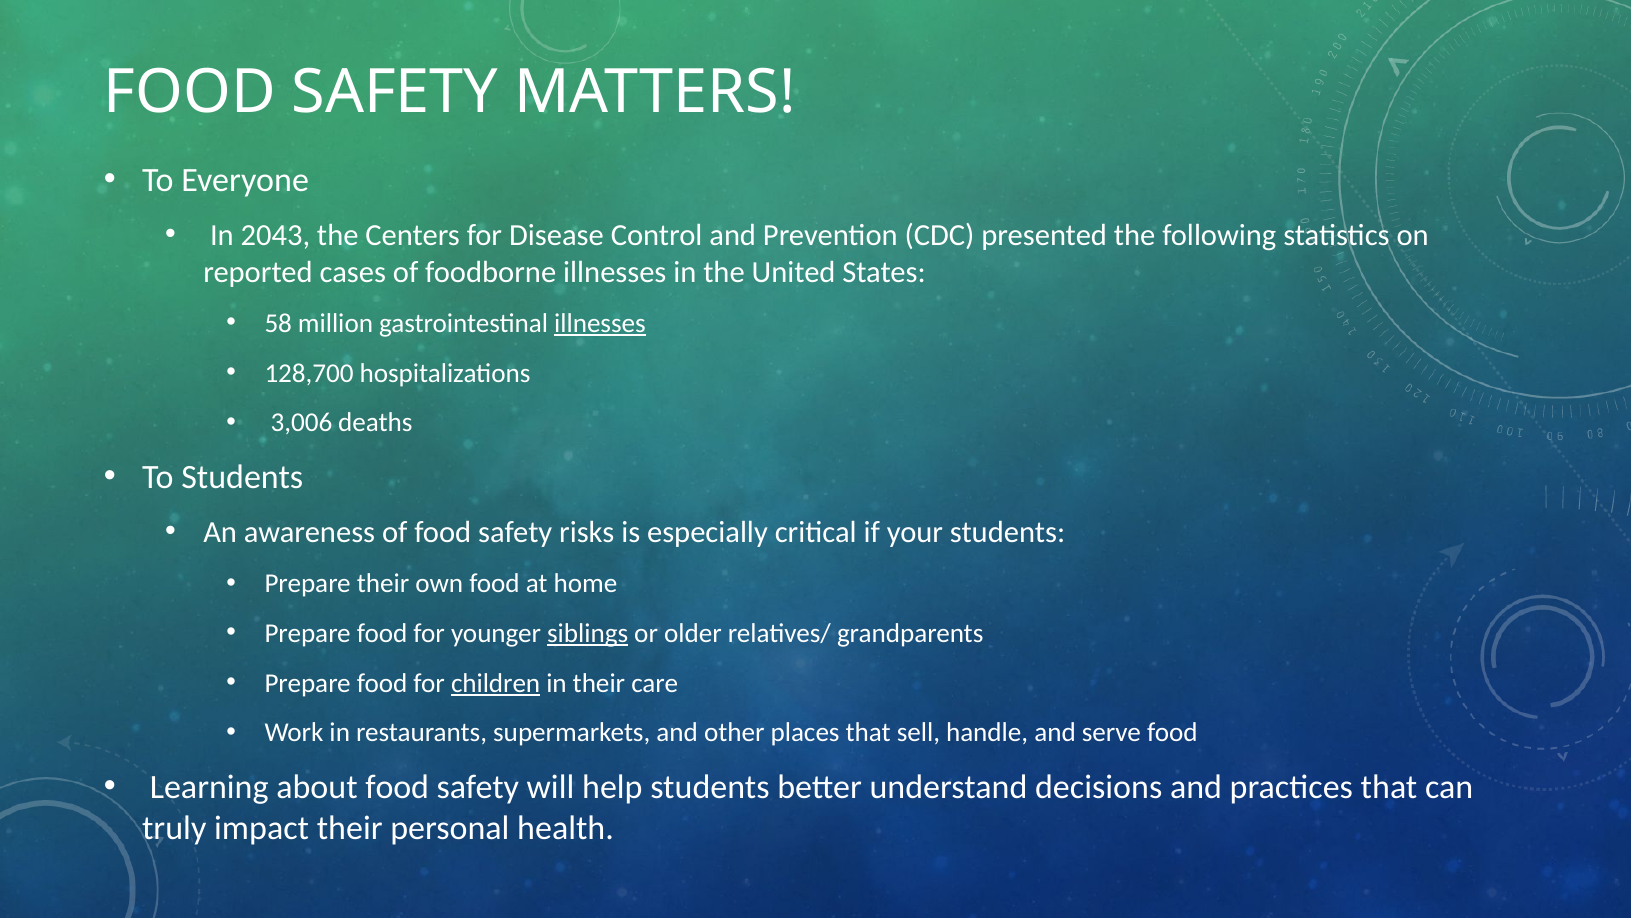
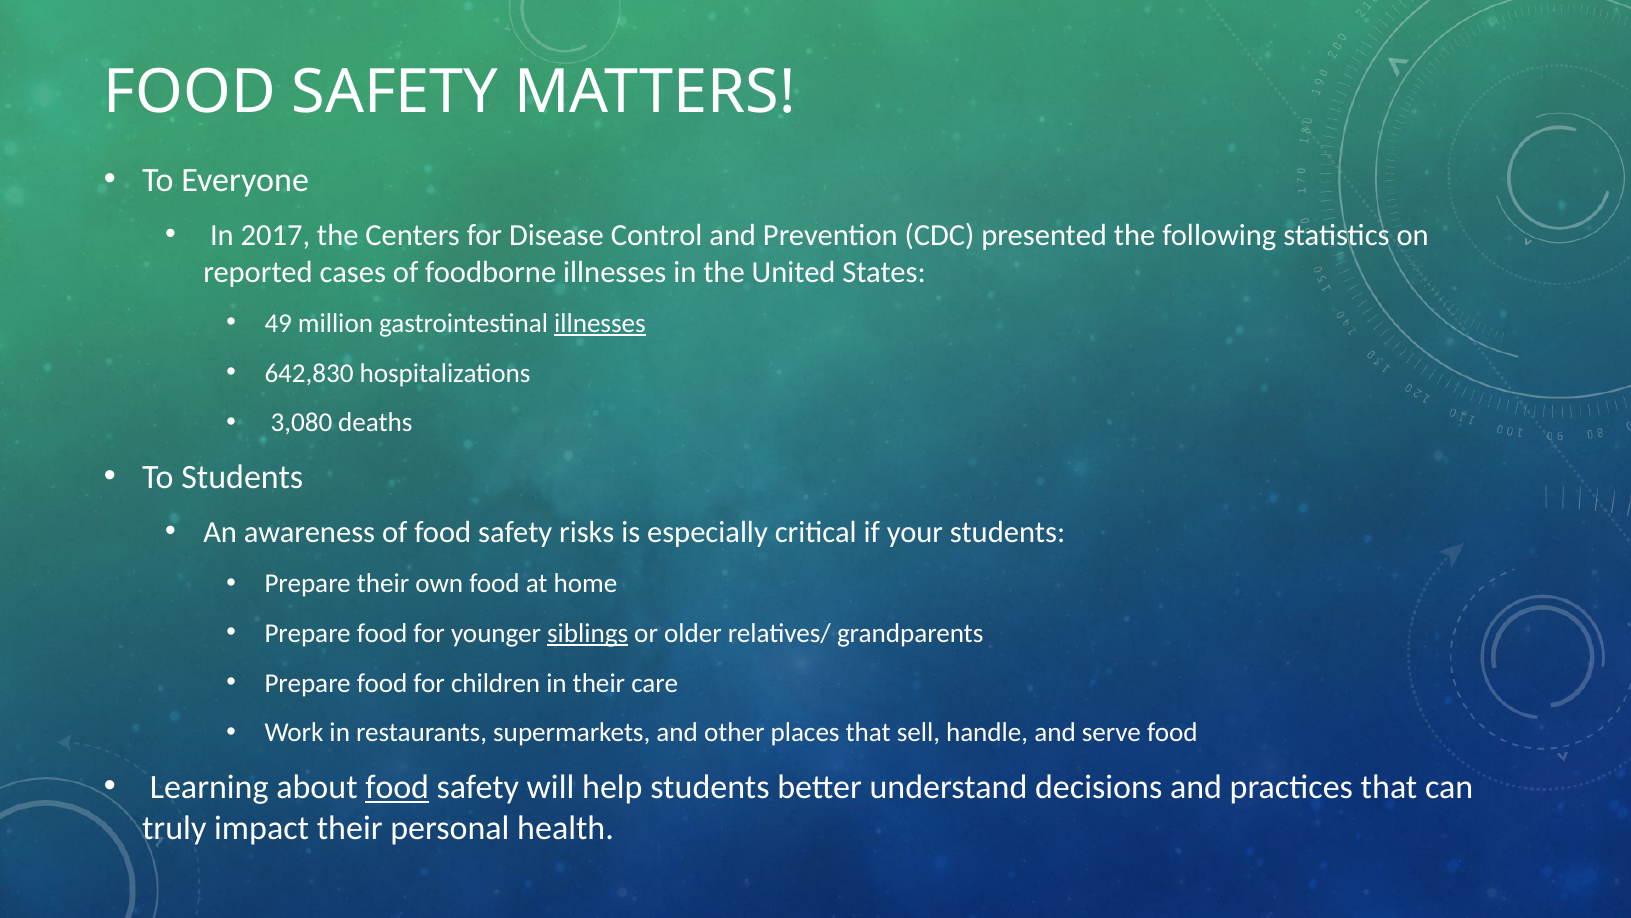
2043: 2043 -> 2017 (275, 235)
58: 58 -> 49 (278, 323)
128,700: 128,700 -> 642,830 (309, 373)
3,006: 3,006 -> 3,080 (301, 422)
children underline: present -> none (496, 683)
food underline: none -> present (397, 786)
